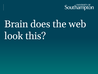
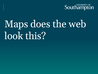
Brain: Brain -> Maps (16, 24)
